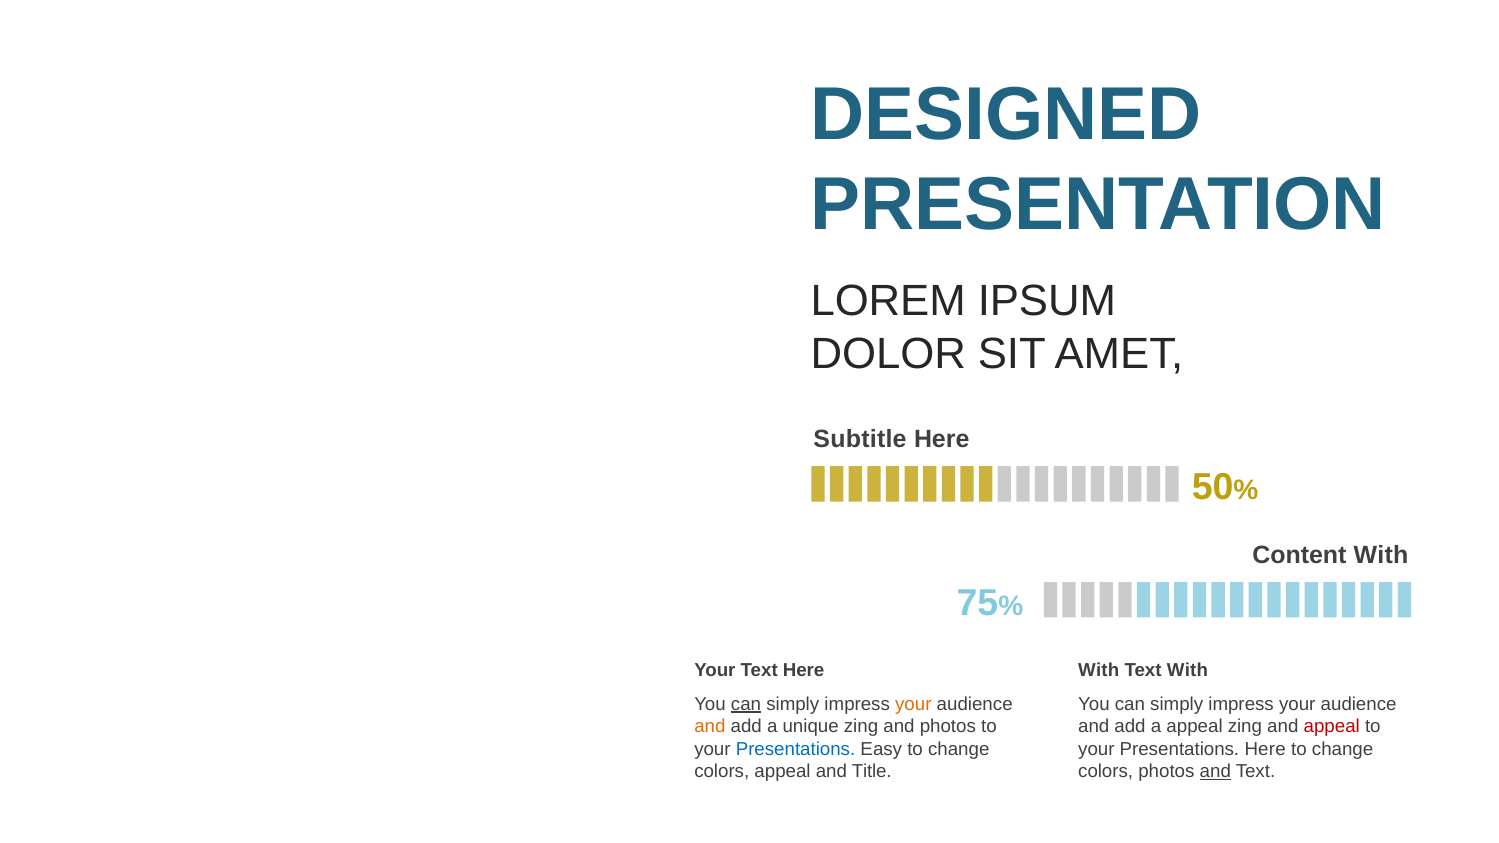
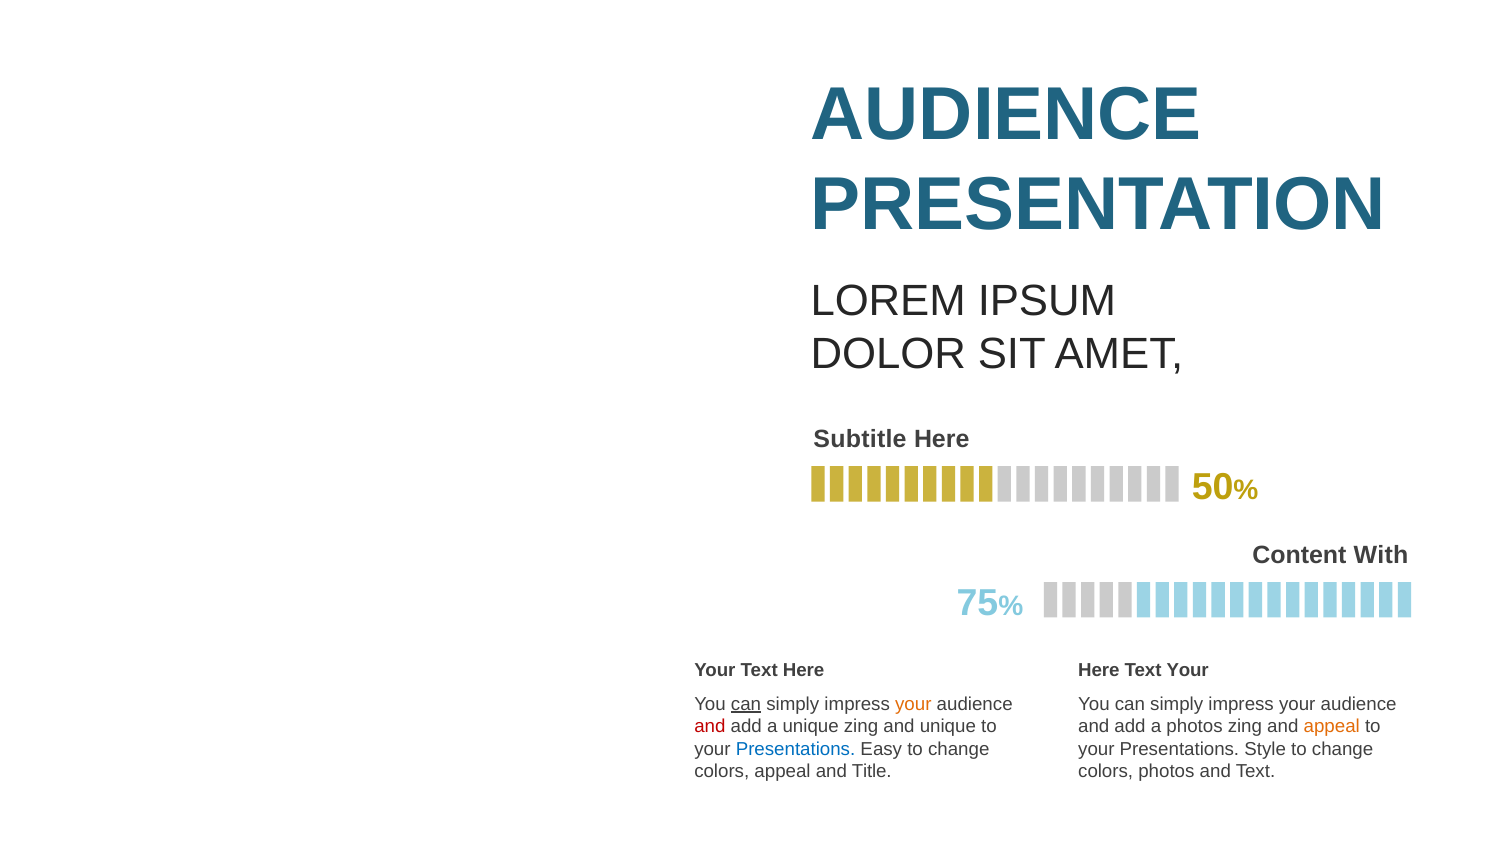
DESIGNED: DESIGNED -> AUDIENCE (1006, 115)
With: With -> Here (1099, 670)
With: With -> Your (1188, 670)
and colour: orange -> red (710, 727)
and photos: photos -> unique (948, 727)
a appeal: appeal -> photos (1195, 727)
appeal colour: red -> orange (1332, 727)
Presentations Here: Here -> Style (1265, 749)
and underline: present -> none (1215, 772)
